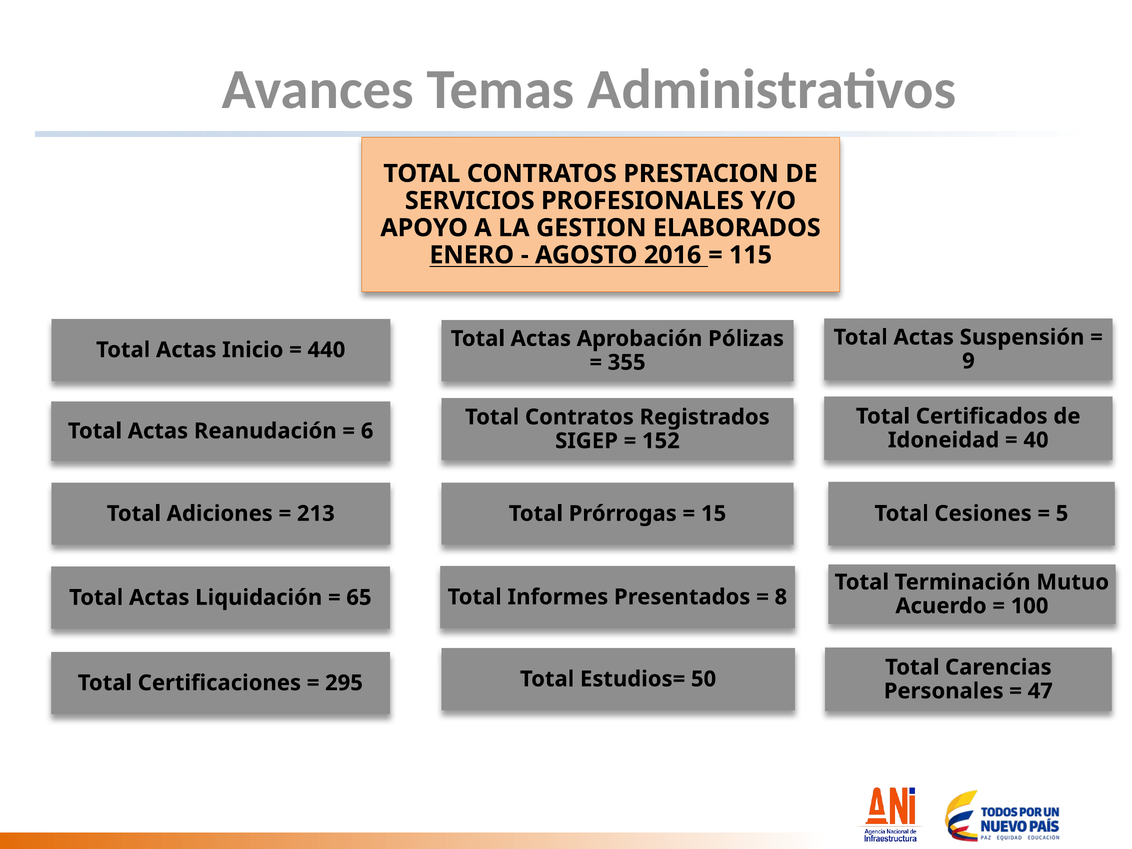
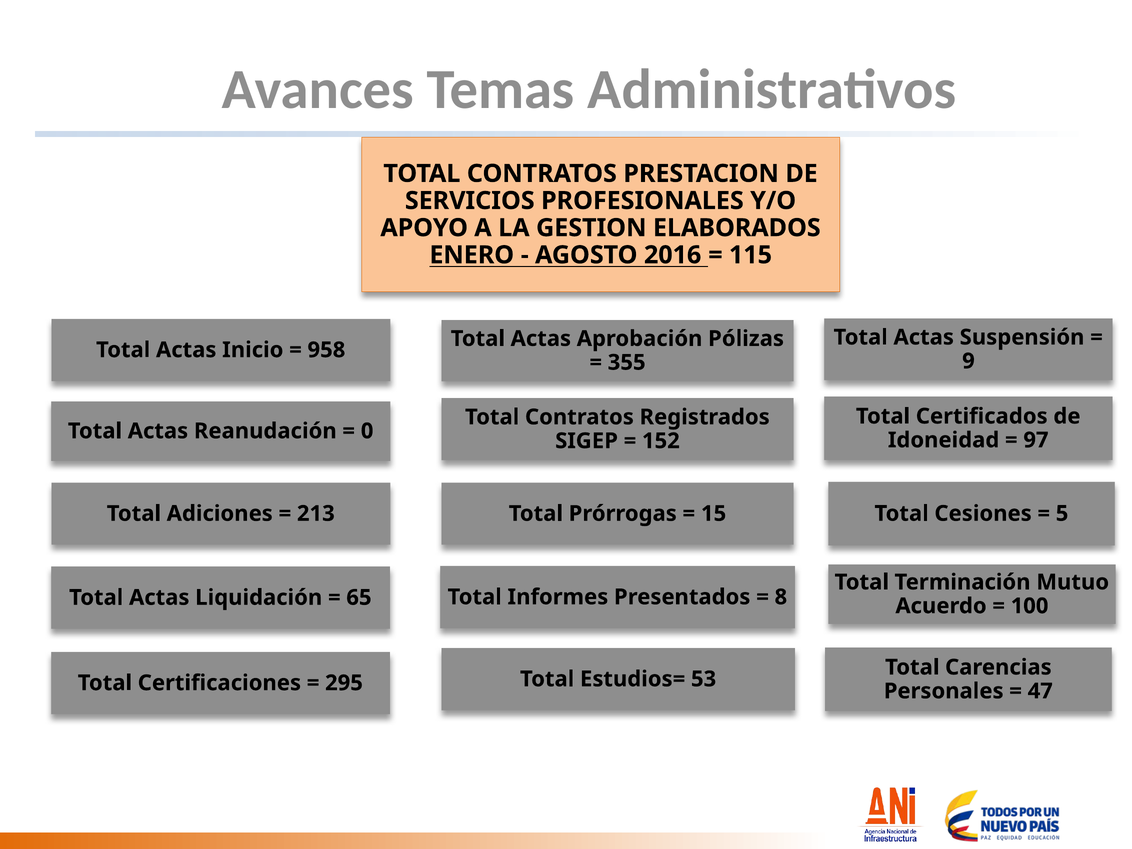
440: 440 -> 958 (326, 350)
6: 6 -> 0 (367, 431)
40: 40 -> 97 (1036, 440)
50: 50 -> 53 (704, 679)
